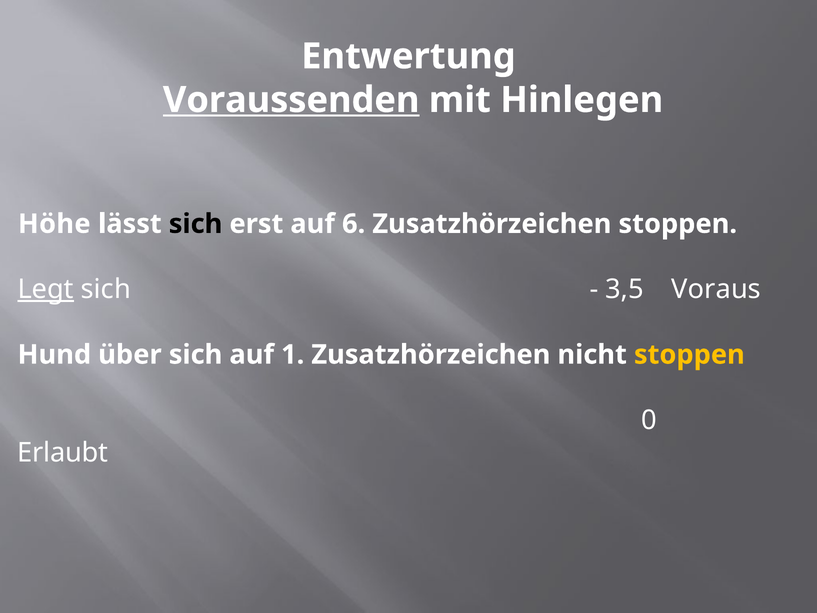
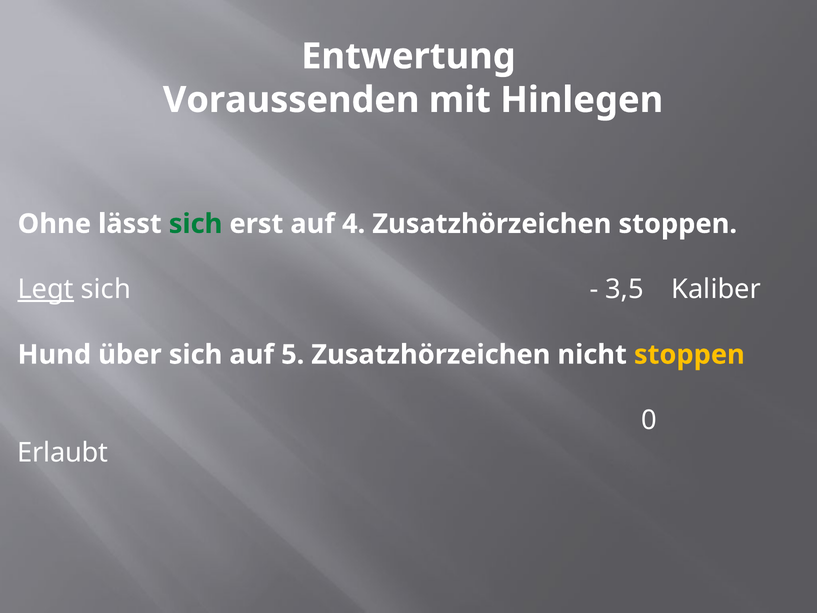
Voraussenden underline: present -> none (291, 100)
Höhe: Höhe -> Ohne (54, 224)
sich colour: black -> green (196, 224)
6: 6 -> 4 (354, 224)
Voraus: Voraus -> Kaliber (716, 289)
1: 1 -> 5 (293, 355)
